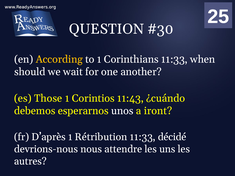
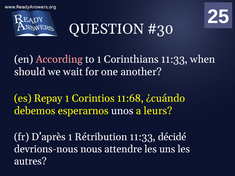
According colour: yellow -> pink (59, 59)
Those: Those -> Repay (48, 98)
11:43: 11:43 -> 11:68 (130, 98)
iront: iront -> leurs (158, 111)
